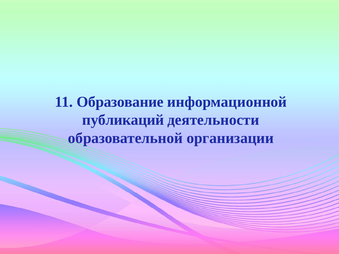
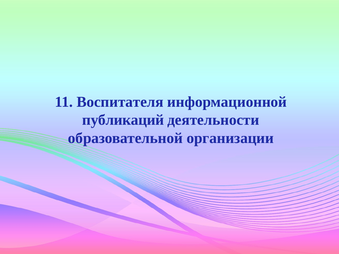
Образование: Образование -> Воспитателя (120, 102)
